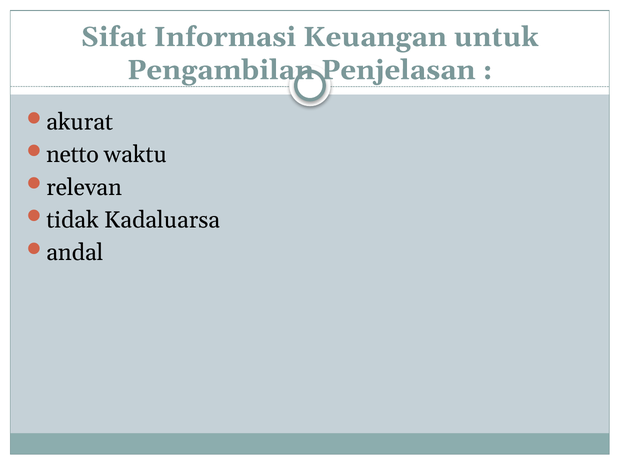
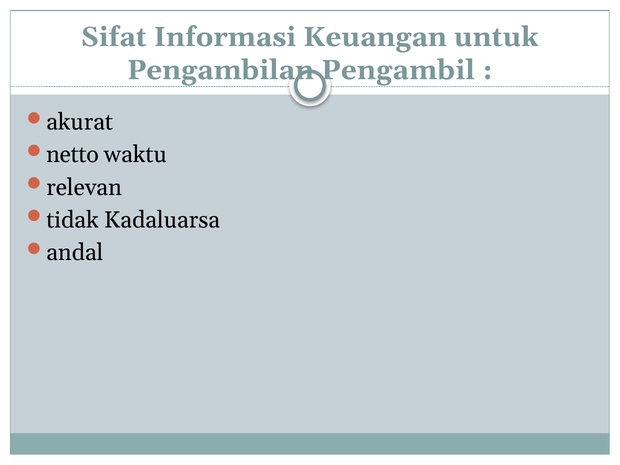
Penjelasan: Penjelasan -> Pengambil (398, 70)
